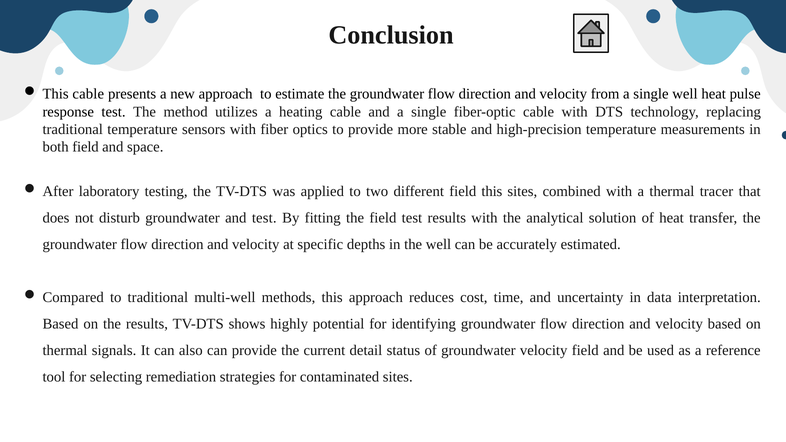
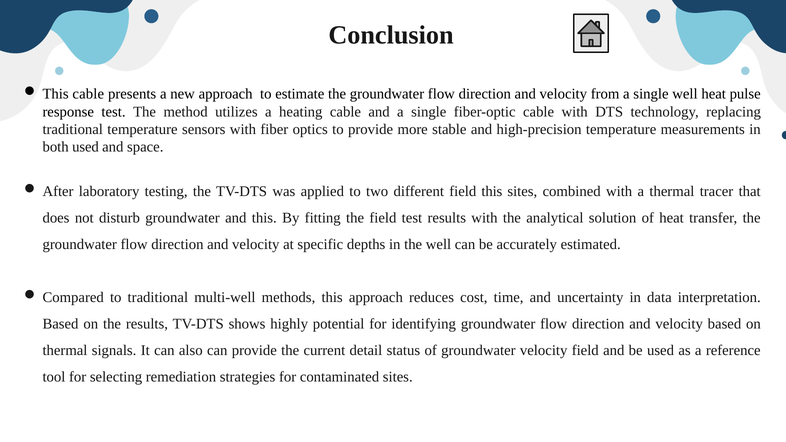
both field: field -> used (86, 147)
and test: test -> this (264, 218)
